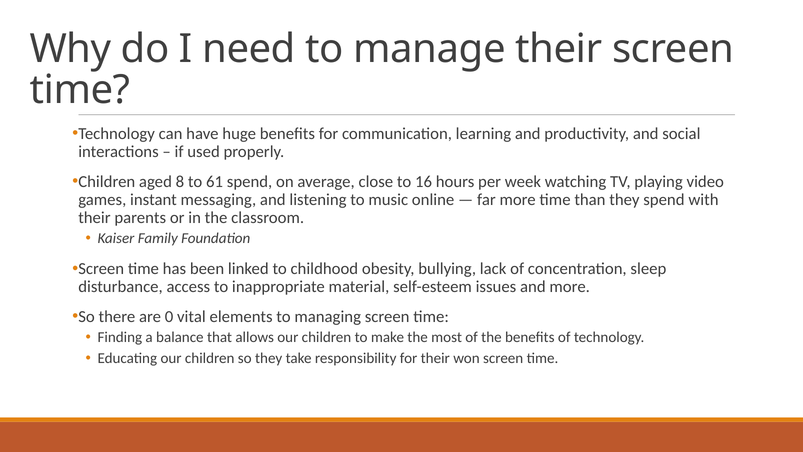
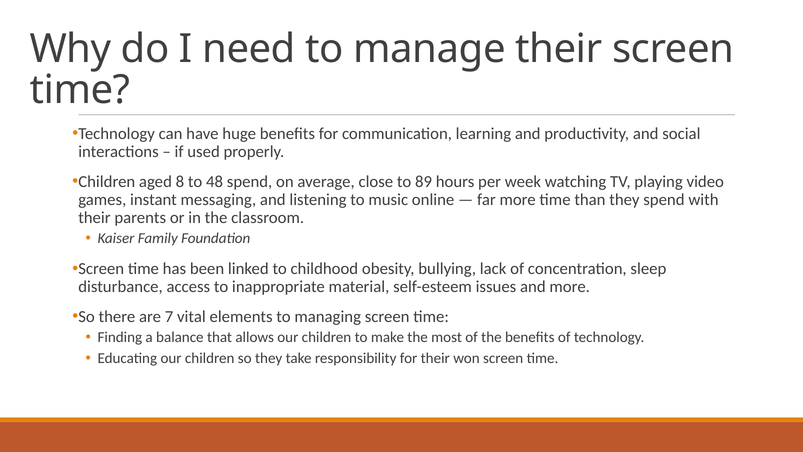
61: 61 -> 48 (215, 181)
16: 16 -> 89 (423, 181)
0: 0 -> 7 (169, 316)
